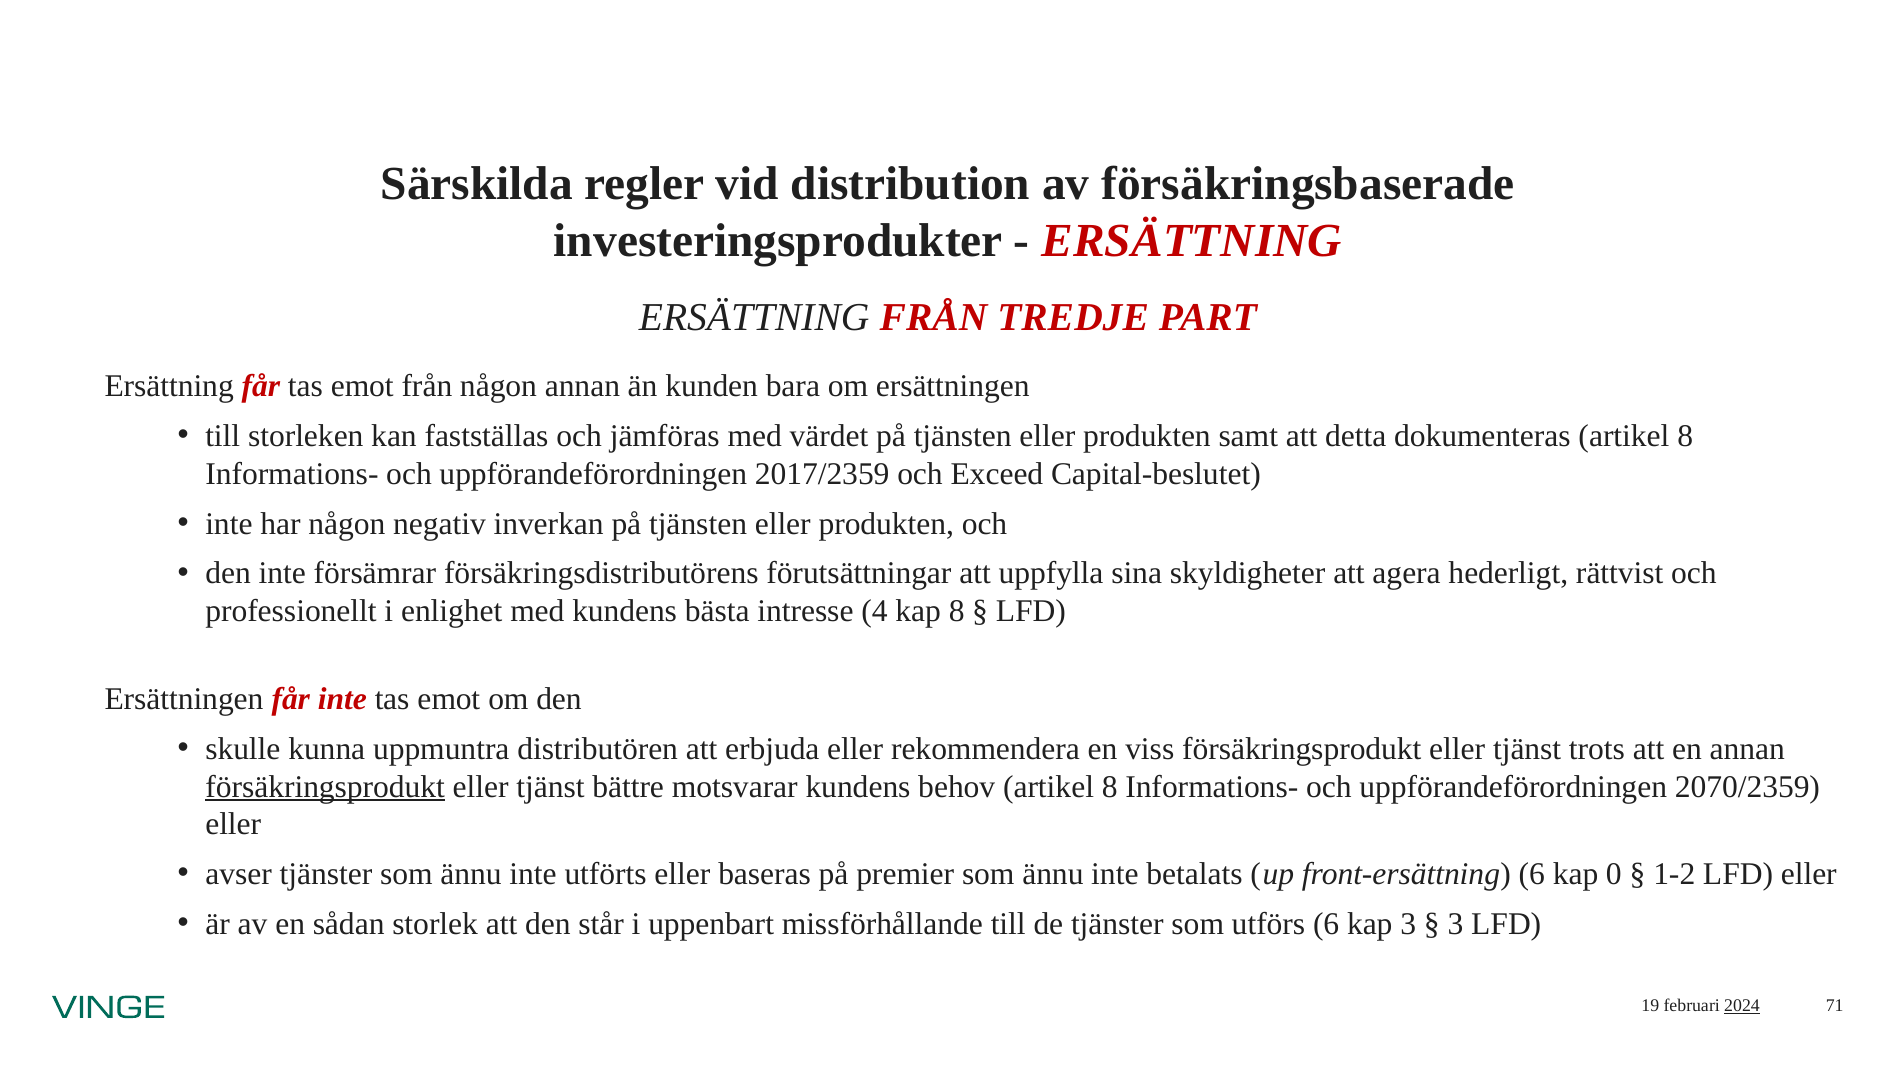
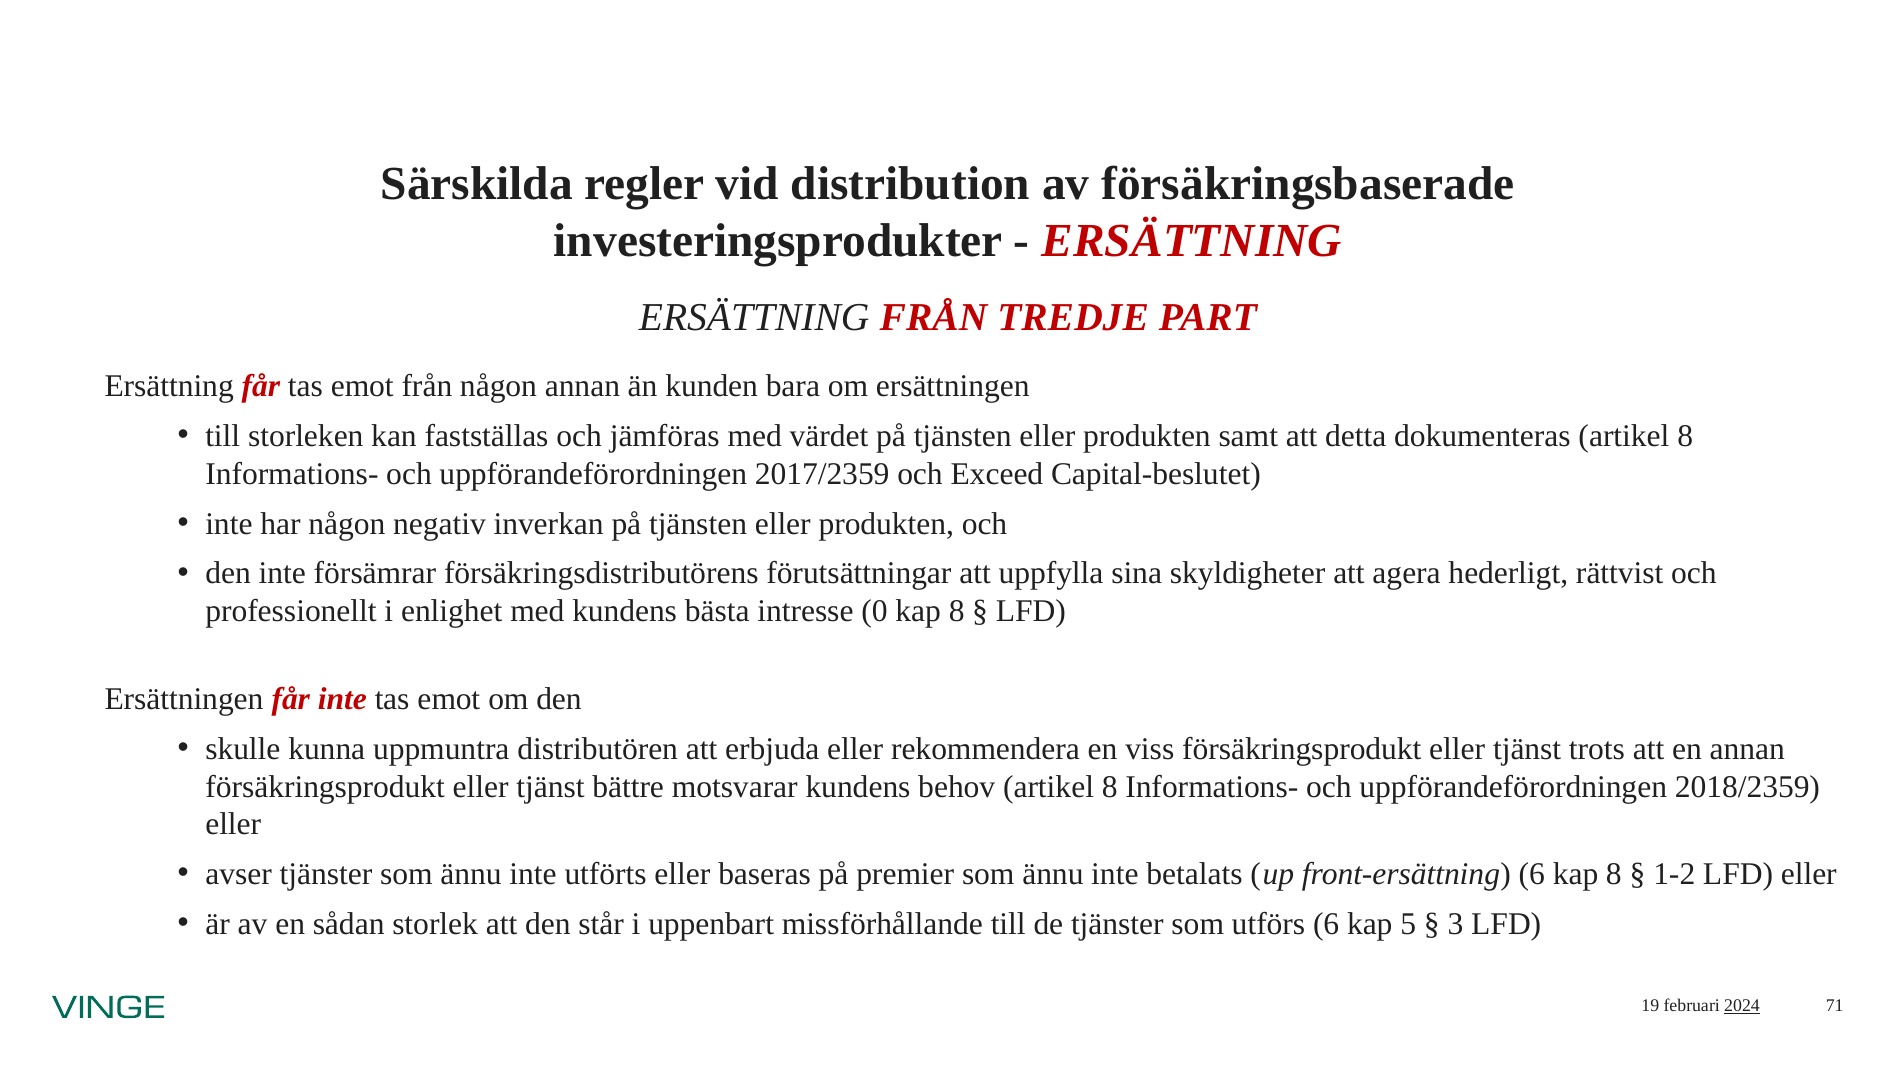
4: 4 -> 0 (875, 612)
försäkringsprodukt underline: present -> none (325, 787)
2070/2359: 2070/2359 -> 2018/2359 (1747, 787)
6 kap 0: 0 -> 8 (1614, 875)
kap 3: 3 -> 5 (1408, 924)
